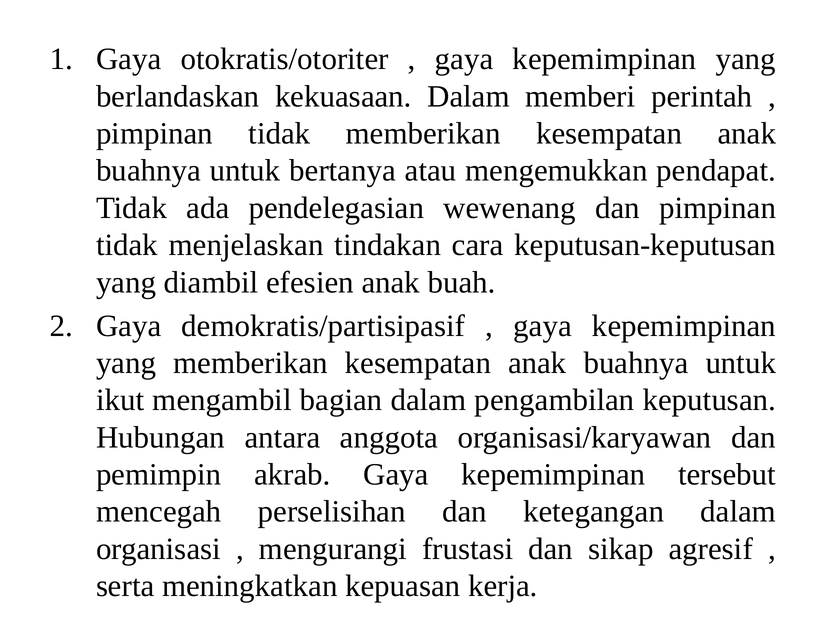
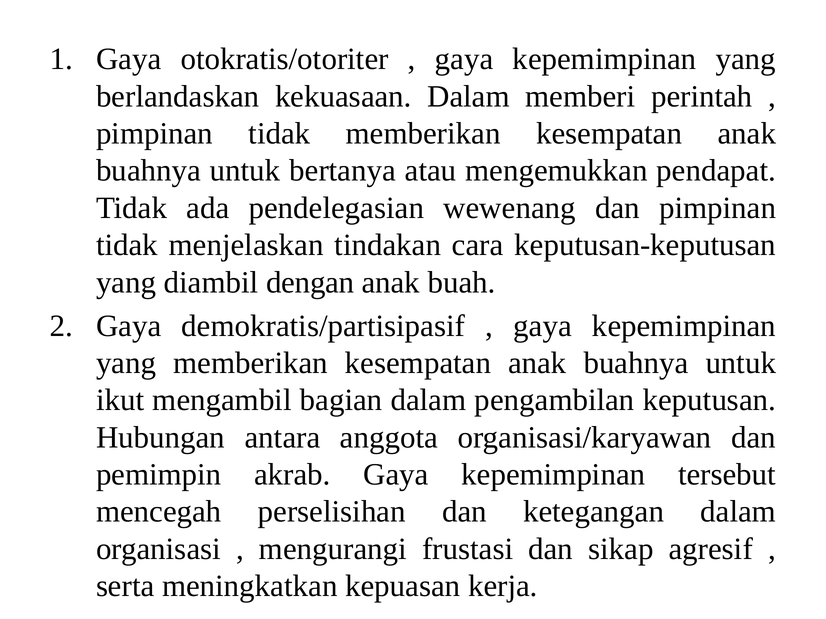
efesien: efesien -> dengan (310, 283)
